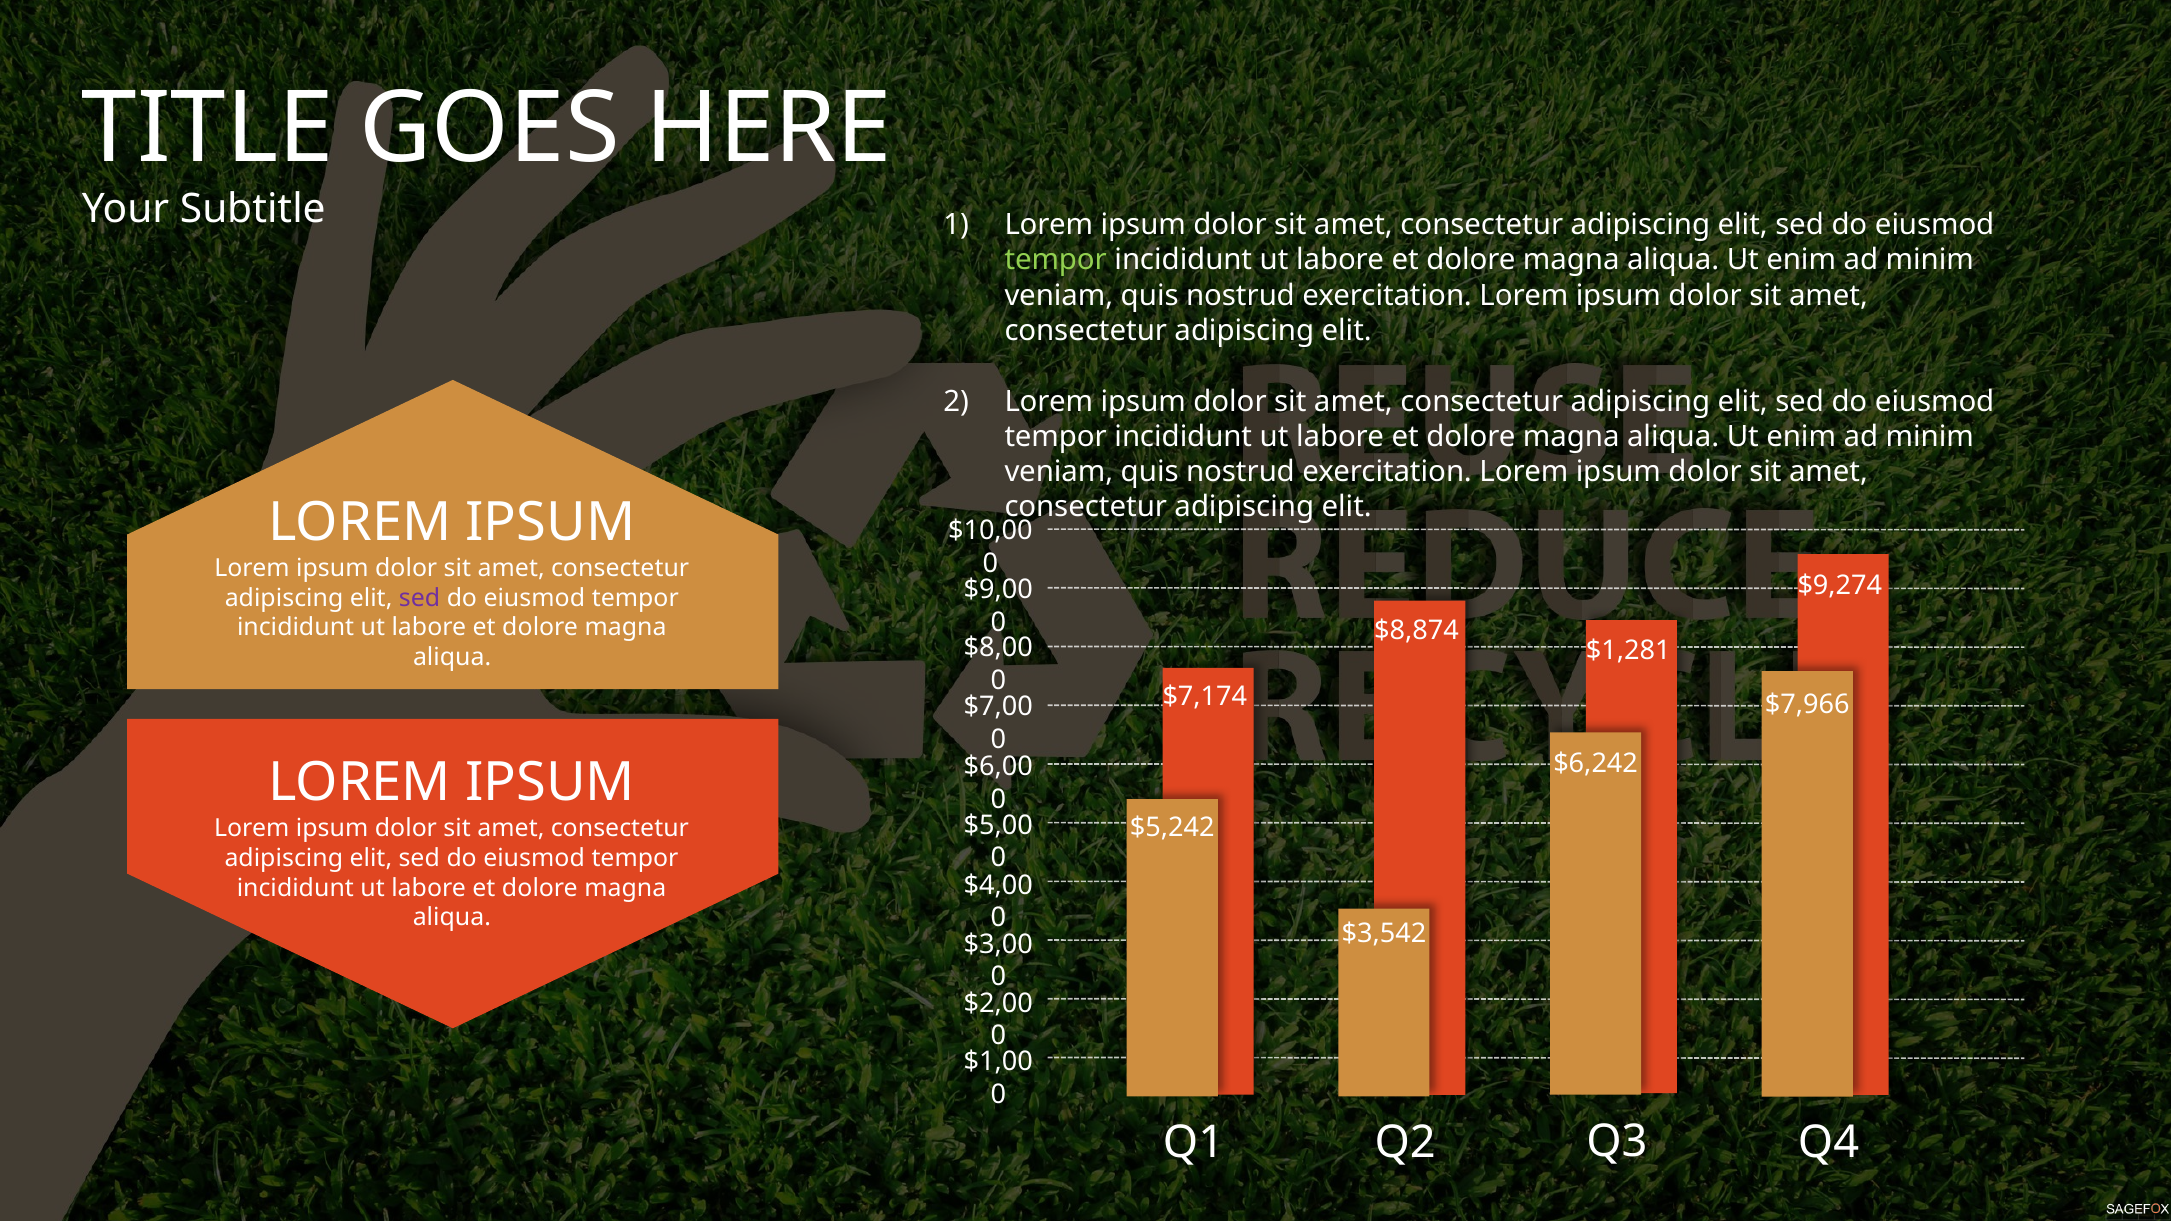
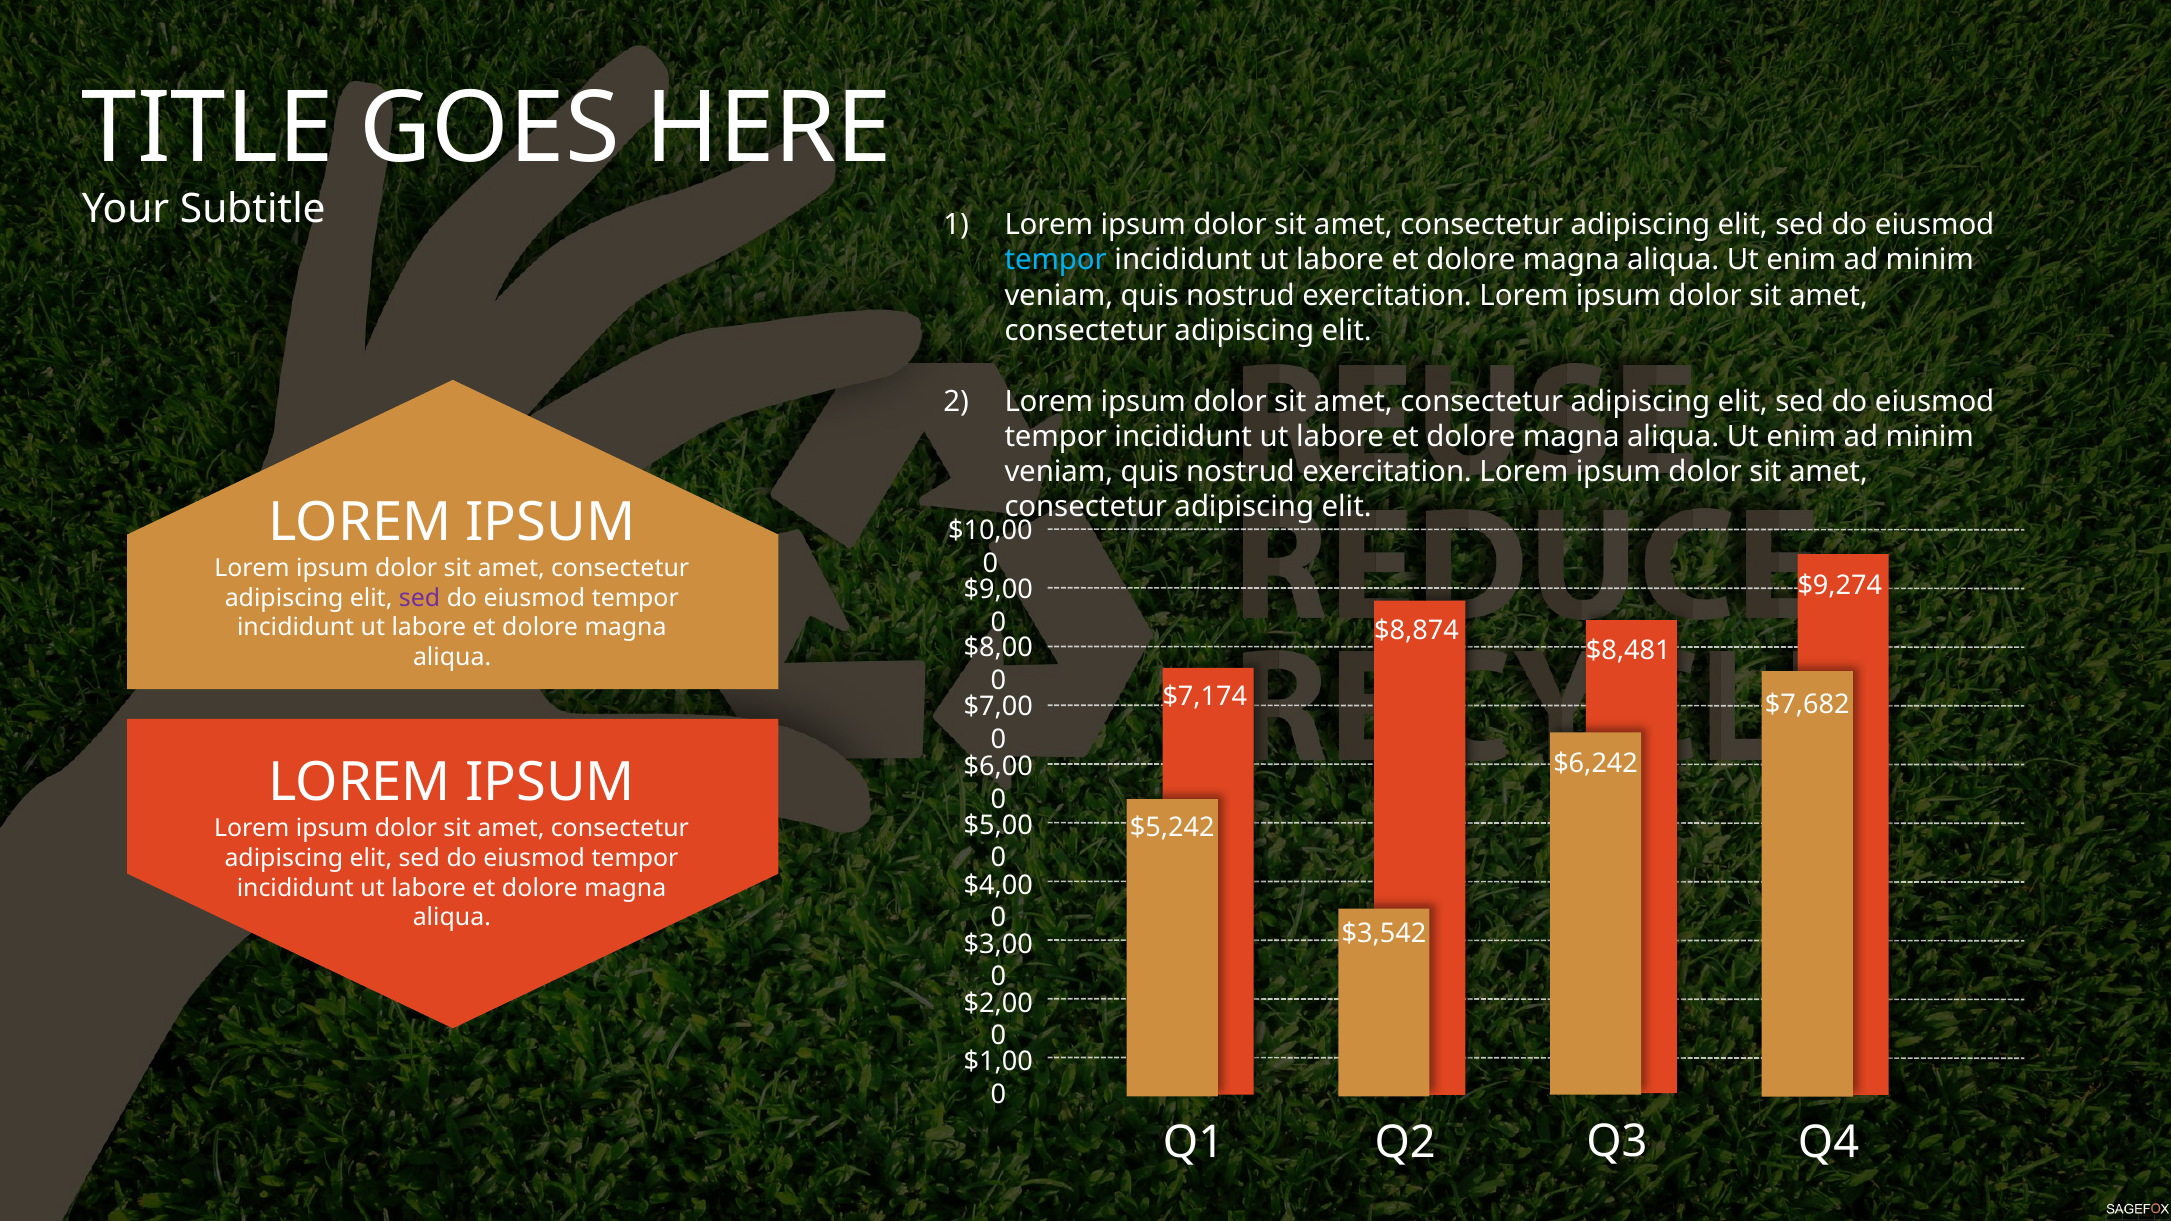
tempor colour: light green -> light blue (1056, 260)
$1,281: $1,281 -> $8,481 (1628, 650)
$7,966: $7,966 -> $7,682 (1807, 704)
